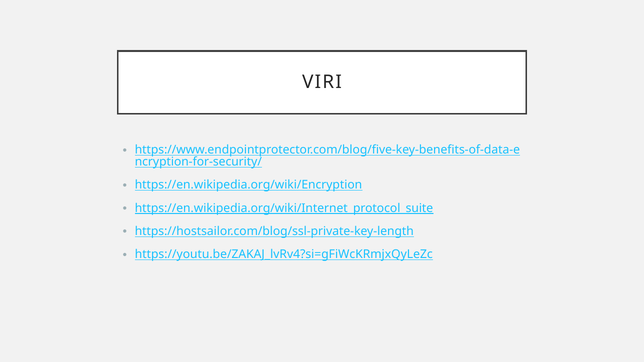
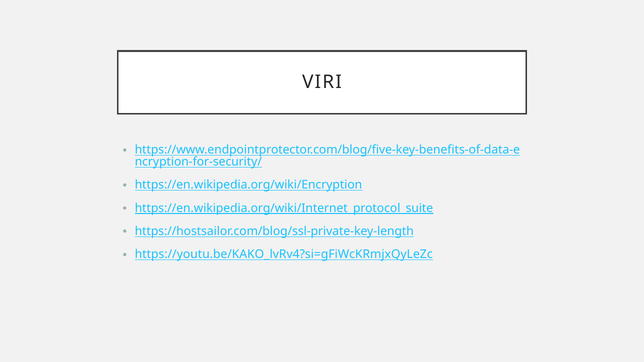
https://youtu.be/ZAKAJ_lvRv4?si=gFiWcKRmjxQyLeZc: https://youtu.be/ZAKAJ_lvRv4?si=gFiWcKRmjxQyLeZc -> https://youtu.be/KAKO_lvRv4?si=gFiWcKRmjxQyLeZc (284, 254)
